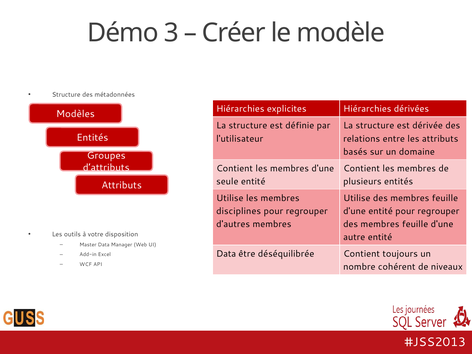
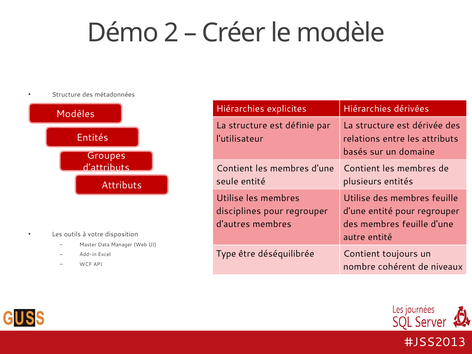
3: 3 -> 2 (171, 33)
Data: Data -> Type (226, 254)
